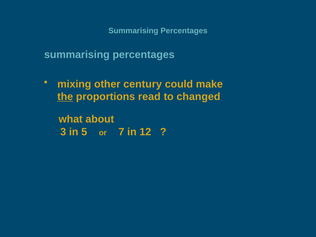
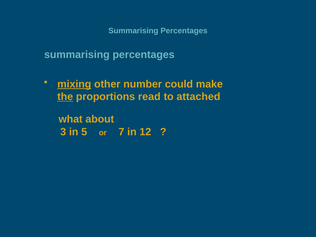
mixing underline: none -> present (74, 84)
century: century -> number (143, 84)
changed: changed -> attached (198, 97)
